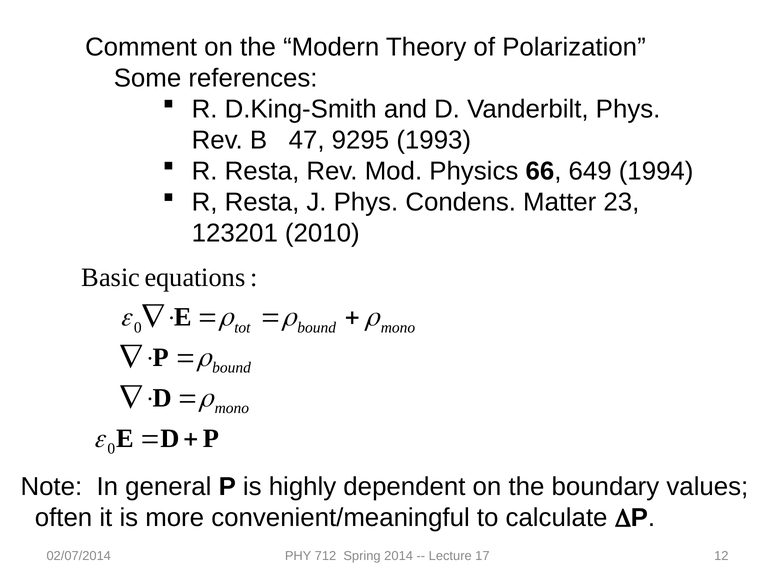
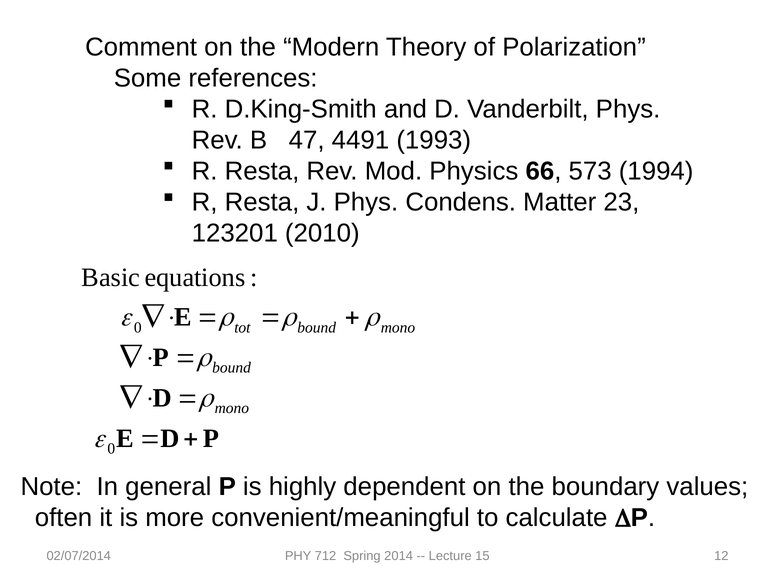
9295: 9295 -> 4491 (360, 140)
649: 649 -> 573 (590, 171)
17: 17 -> 15 (482, 555)
